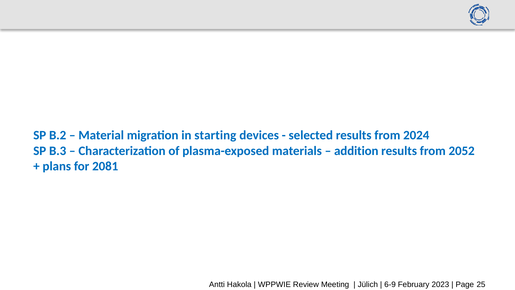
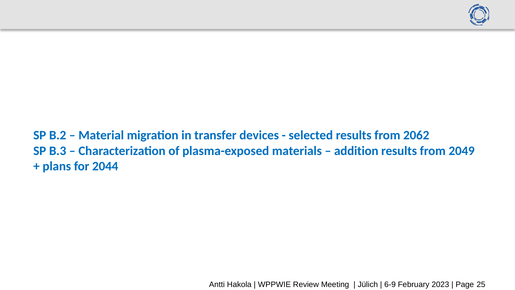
starting: starting -> transfer (215, 135)
2024: 2024 -> 2062 (416, 135)
2052: 2052 -> 2049 (462, 151)
2081: 2081 -> 2044 (105, 166)
